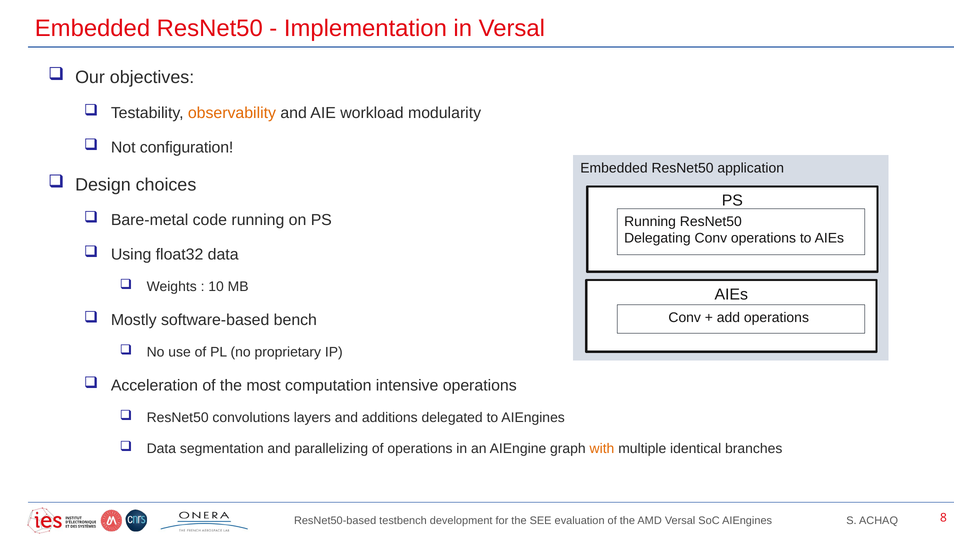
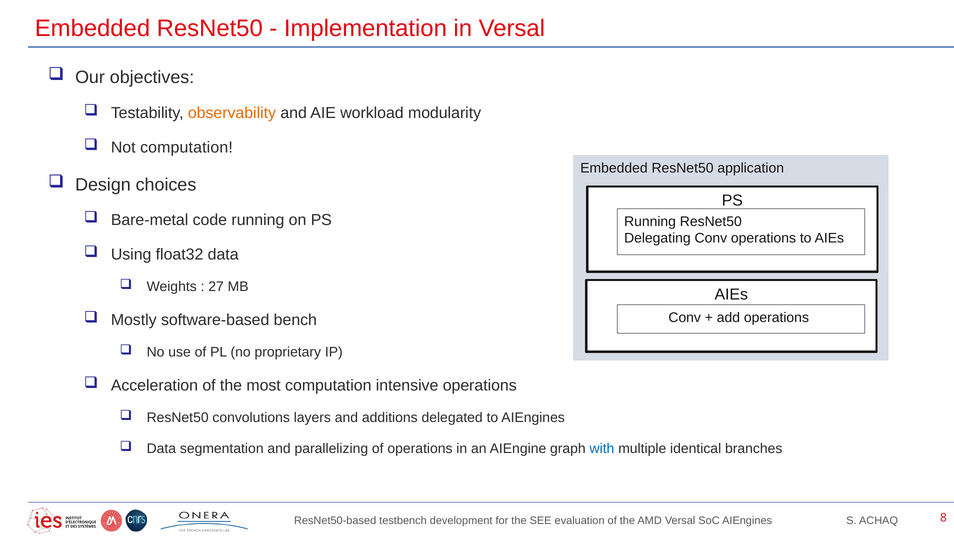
Not configuration: configuration -> computation (186, 148)
10: 10 -> 27 (216, 287)
with colour: orange -> blue (602, 449)
